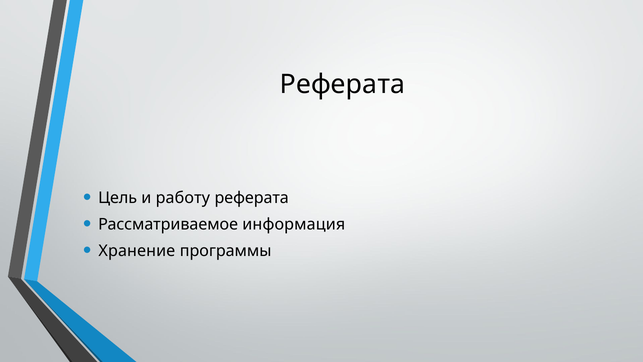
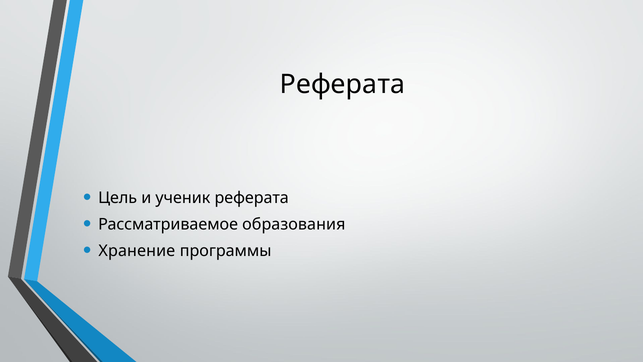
работу: работу -> ученик (183, 198)
информация: информация -> образования (294, 224)
